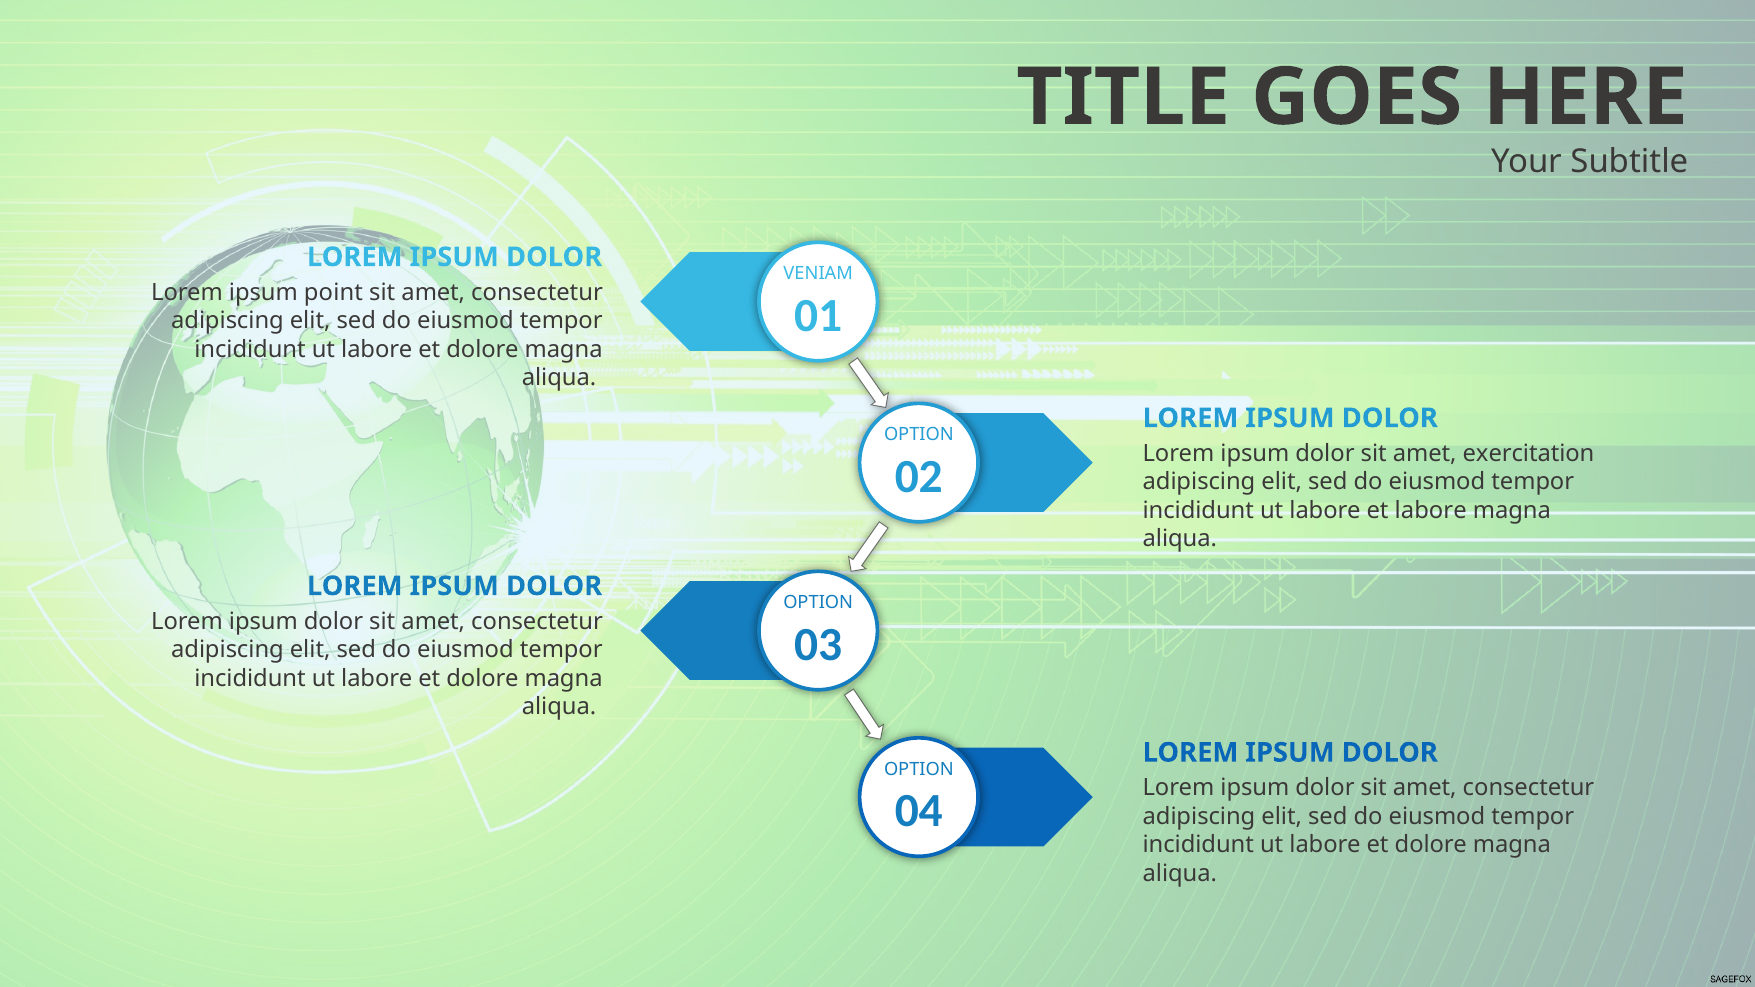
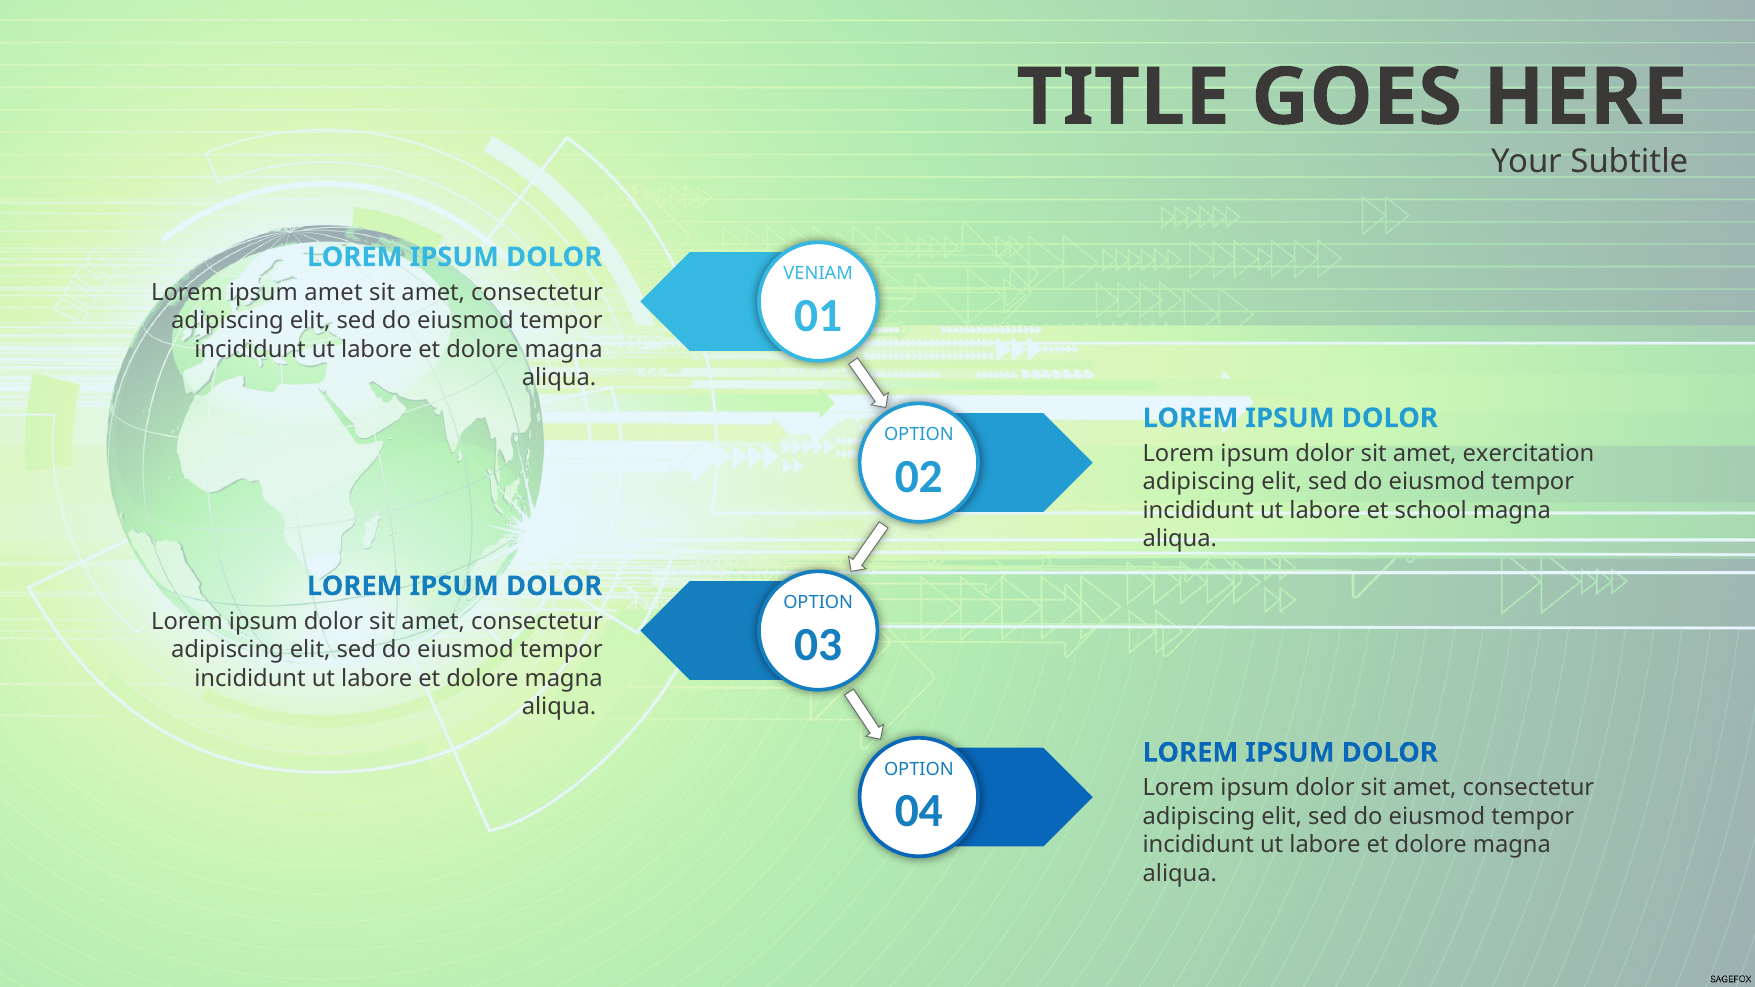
ipsum point: point -> amet (333, 292)
et labore: labore -> school (1431, 511)
